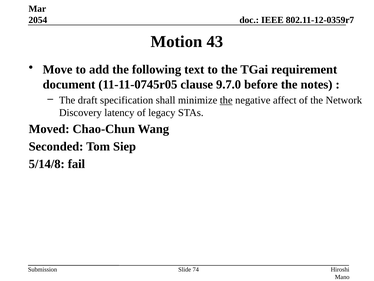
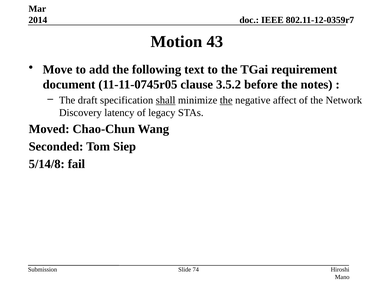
2054: 2054 -> 2014 (38, 20)
9.7.0: 9.7.0 -> 3.5.2 (229, 84)
shall underline: none -> present (166, 100)
